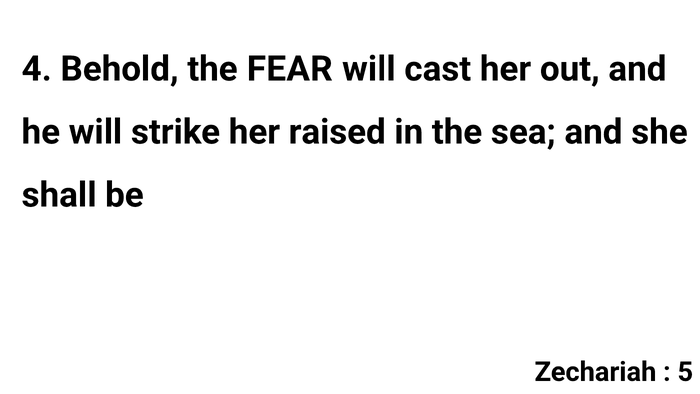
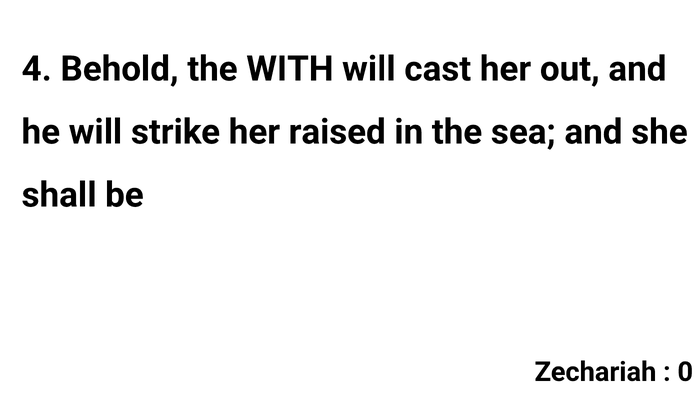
FEAR: FEAR -> WITH (290, 69)
5: 5 -> 0 (685, 372)
